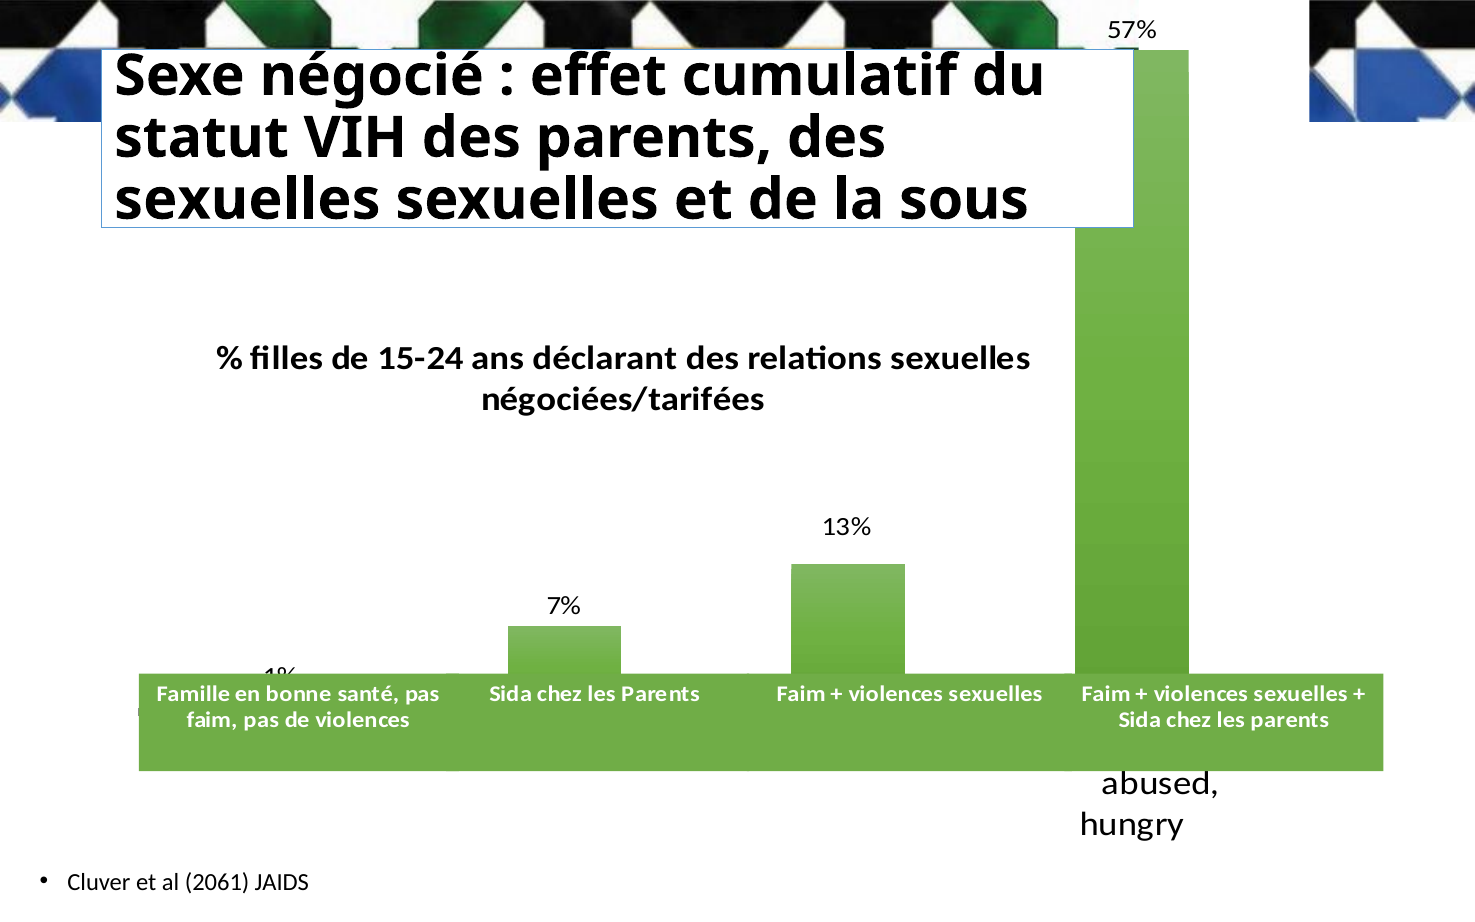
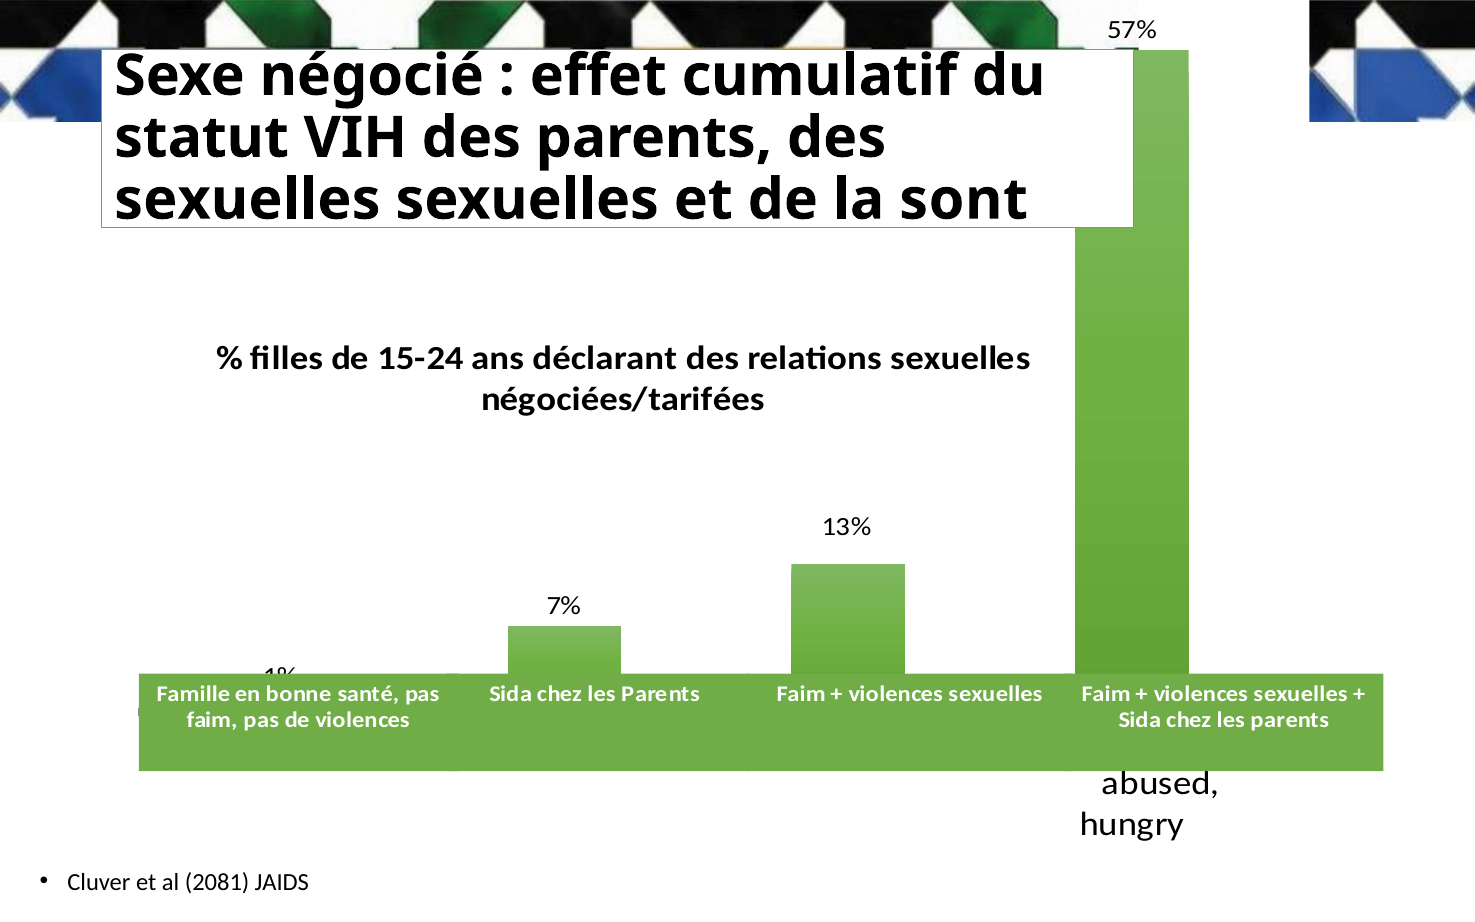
sous: sous -> sont (964, 200)
2061: 2061 -> 2081 (217, 882)
